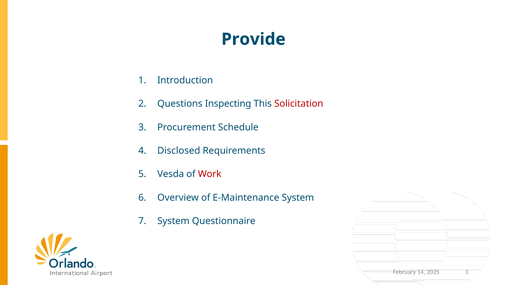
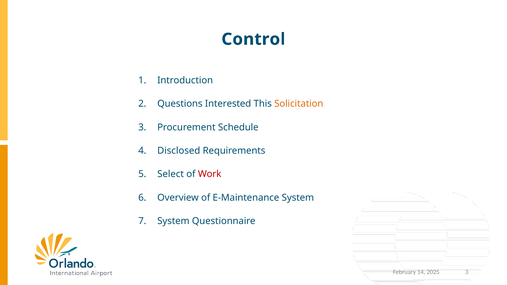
Provide: Provide -> Control (253, 39)
Inspecting: Inspecting -> Interested (228, 104)
Solicitation colour: red -> orange (299, 104)
Vesda: Vesda -> Select (171, 174)
